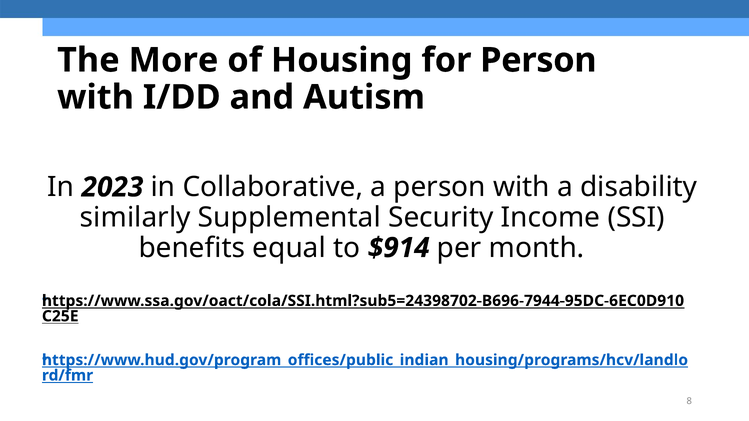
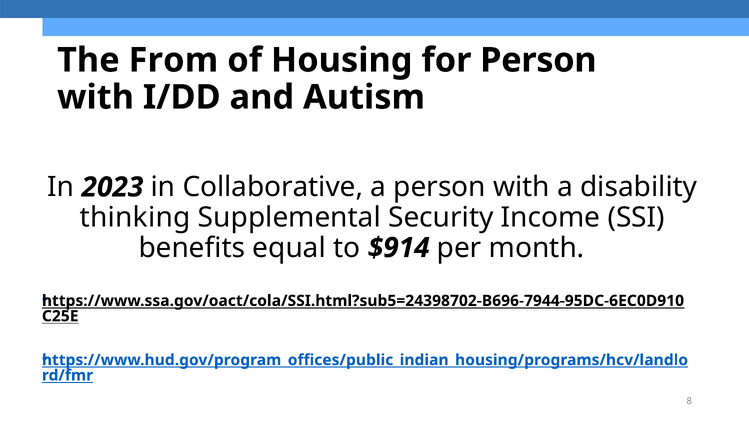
More: More -> From (173, 60)
similarly: similarly -> thinking (135, 218)
